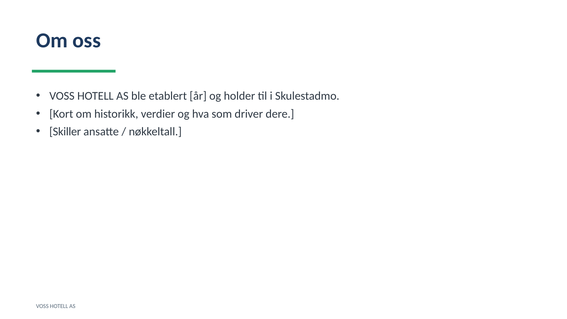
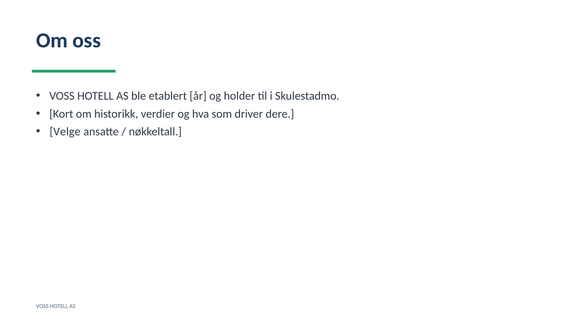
Skiller: Skiller -> Velge (65, 131)
